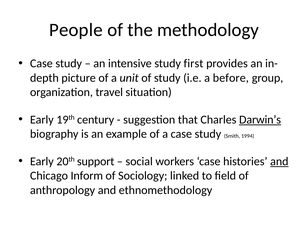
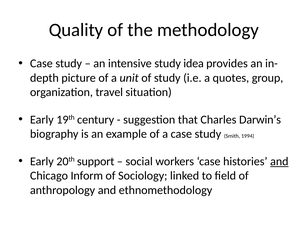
People: People -> Quality (76, 30)
first: first -> idea (194, 63)
before: before -> quotes (231, 78)
Darwin’s underline: present -> none (260, 120)
